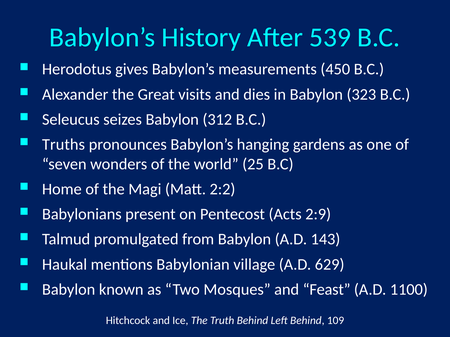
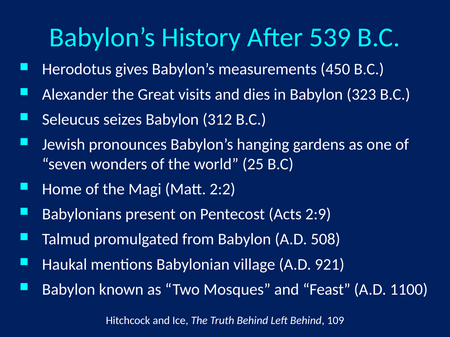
Truths: Truths -> Jewish (64, 145)
143: 143 -> 508 (326, 240)
629: 629 -> 921 (330, 265)
